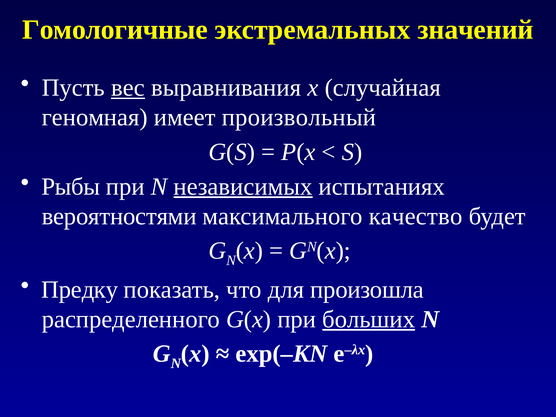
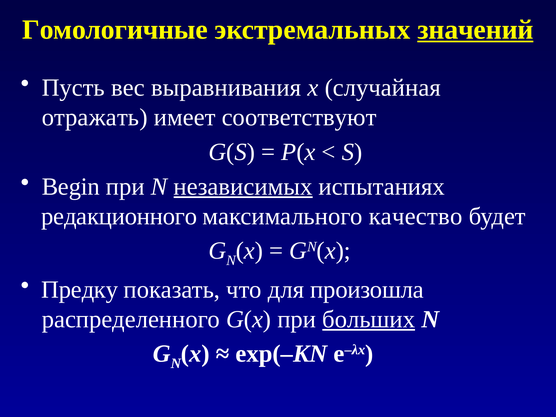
значений underline: none -> present (476, 30)
вес underline: present -> none (128, 88)
геномная: геномная -> отражать (95, 117)
произвольный: произвольный -> соответствуют (299, 117)
Рыбы: Рыбы -> Begin (71, 187)
вероятностями: вероятностями -> редакционного (119, 216)
